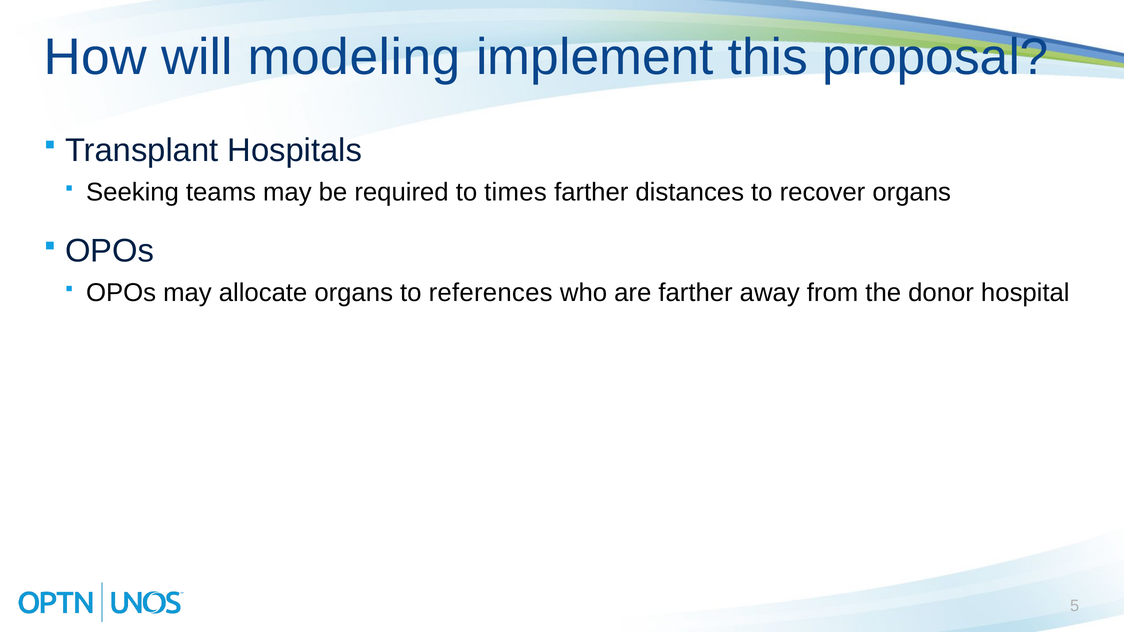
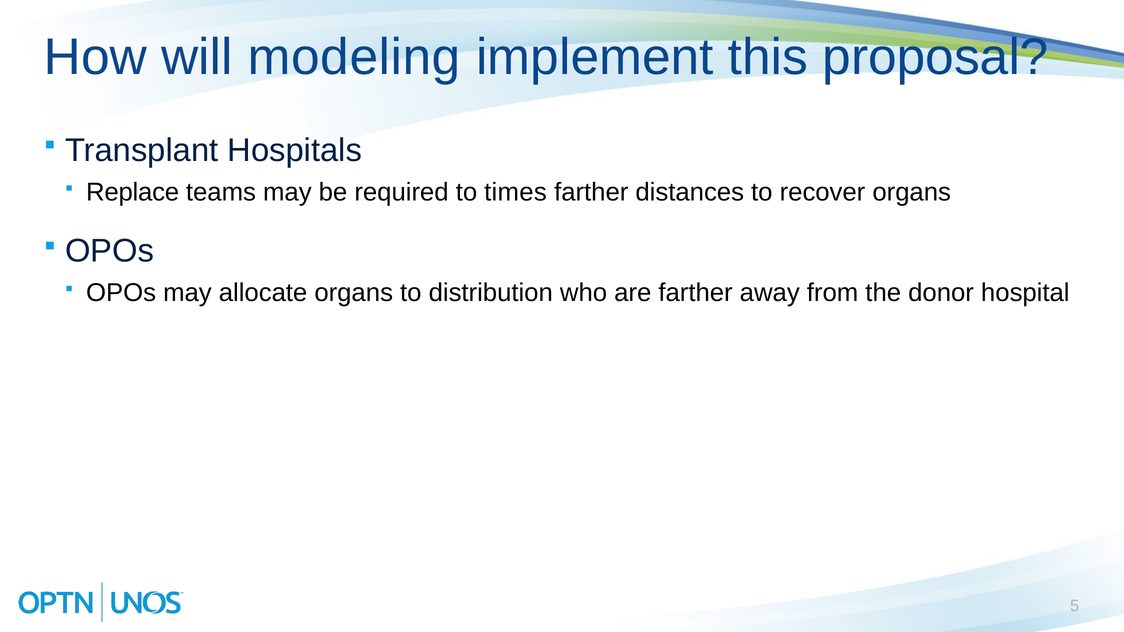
Seeking: Seeking -> Replace (133, 192)
references: references -> distribution (491, 293)
